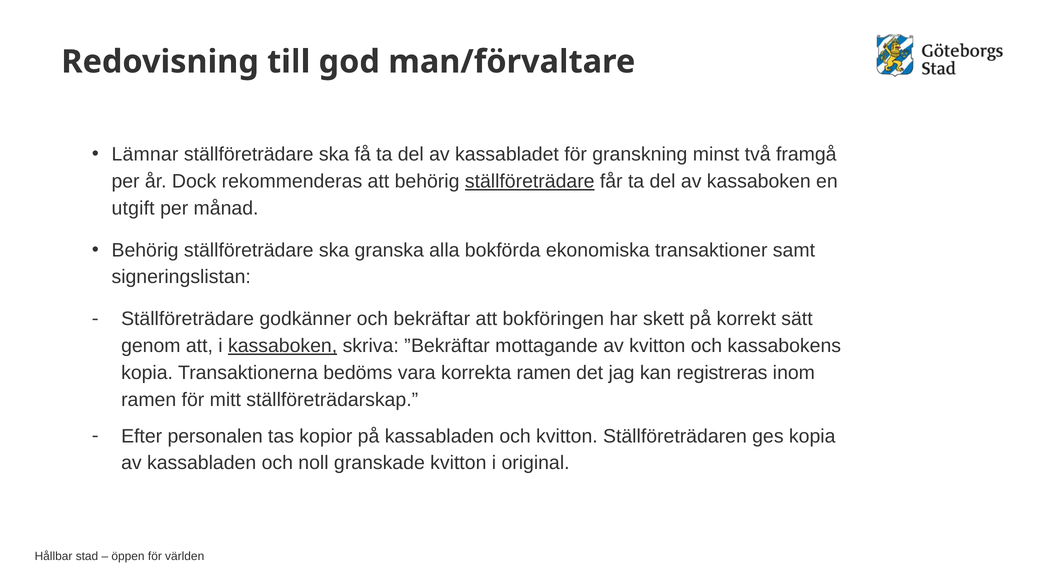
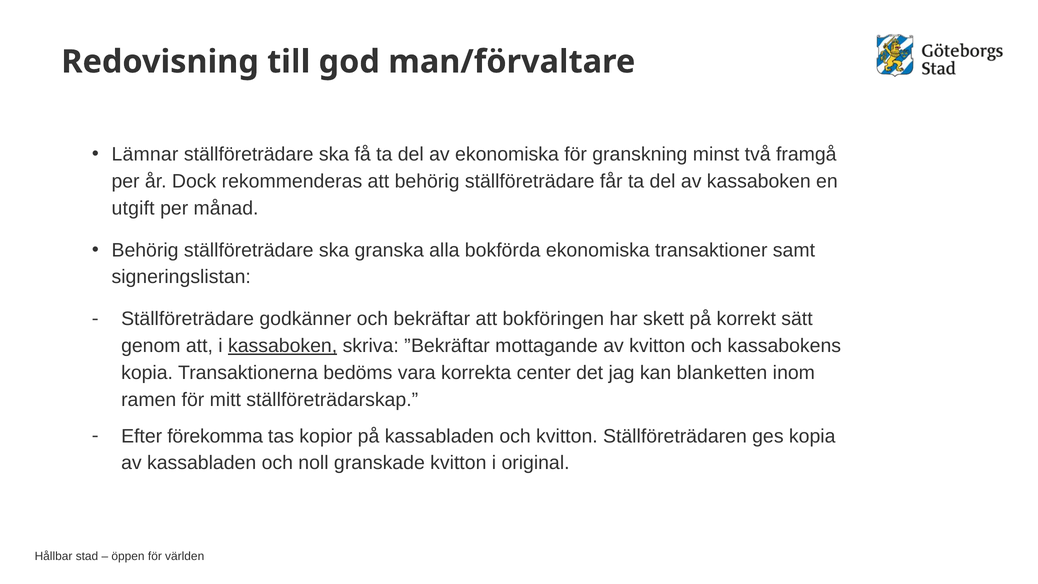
av kassabladet: kassabladet -> ekonomiska (507, 154)
ställföreträdare underline: present -> none (530, 181)
korrekta ramen: ramen -> center (544, 373)
registreras: registreras -> blanketten (722, 373)
personalen: personalen -> förekomma (215, 436)
